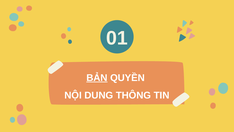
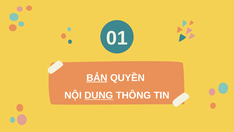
DUNG underline: none -> present (99, 95)
